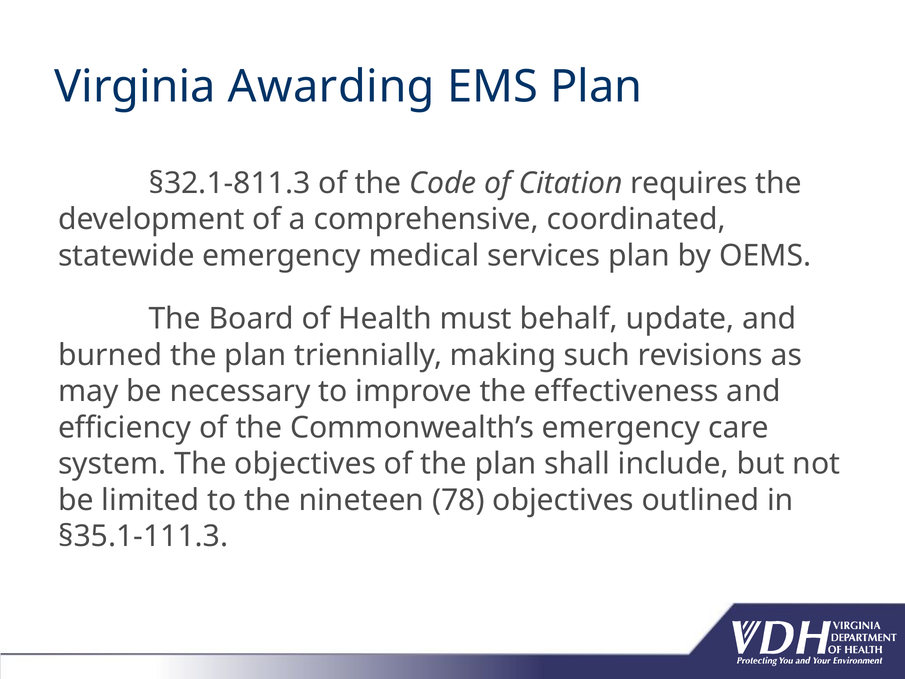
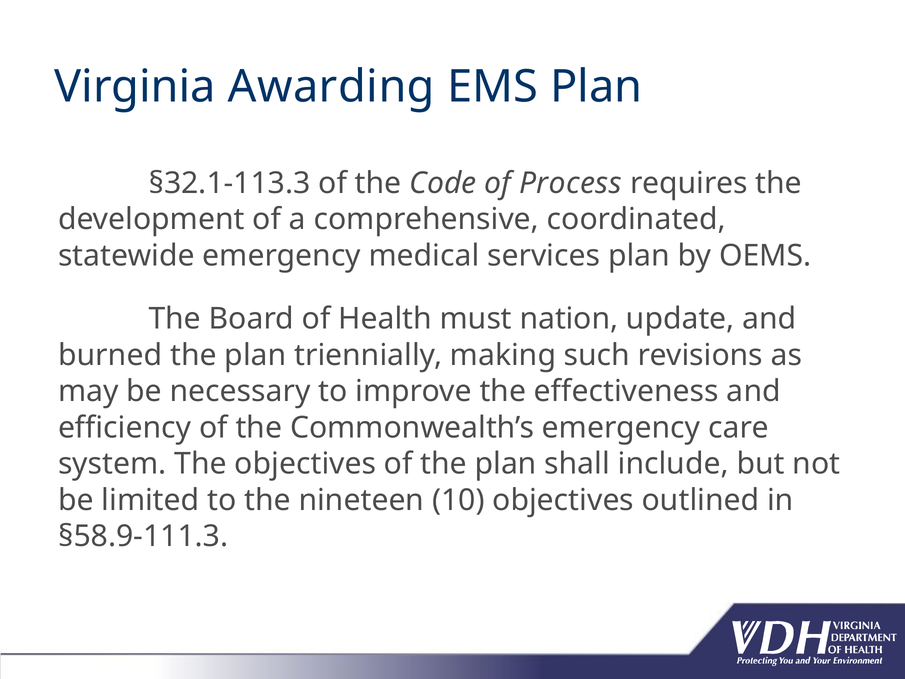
§32.1-811.3: §32.1-811.3 -> §32.1-113.3 (230, 183)
Citation: Citation -> Process (570, 183)
behalf: behalf -> nation (569, 319)
78: 78 -> 10 (458, 500)
§35.1-111.3: §35.1-111.3 -> §58.9-111.3 (143, 536)
